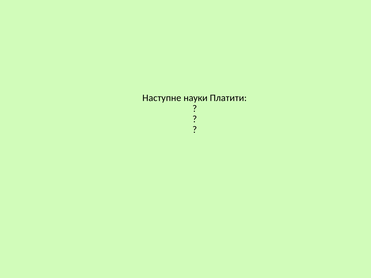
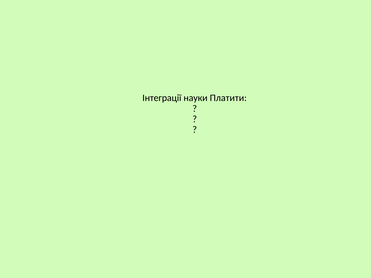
Наступне: Наступне -> Інтеграції (162, 98)
